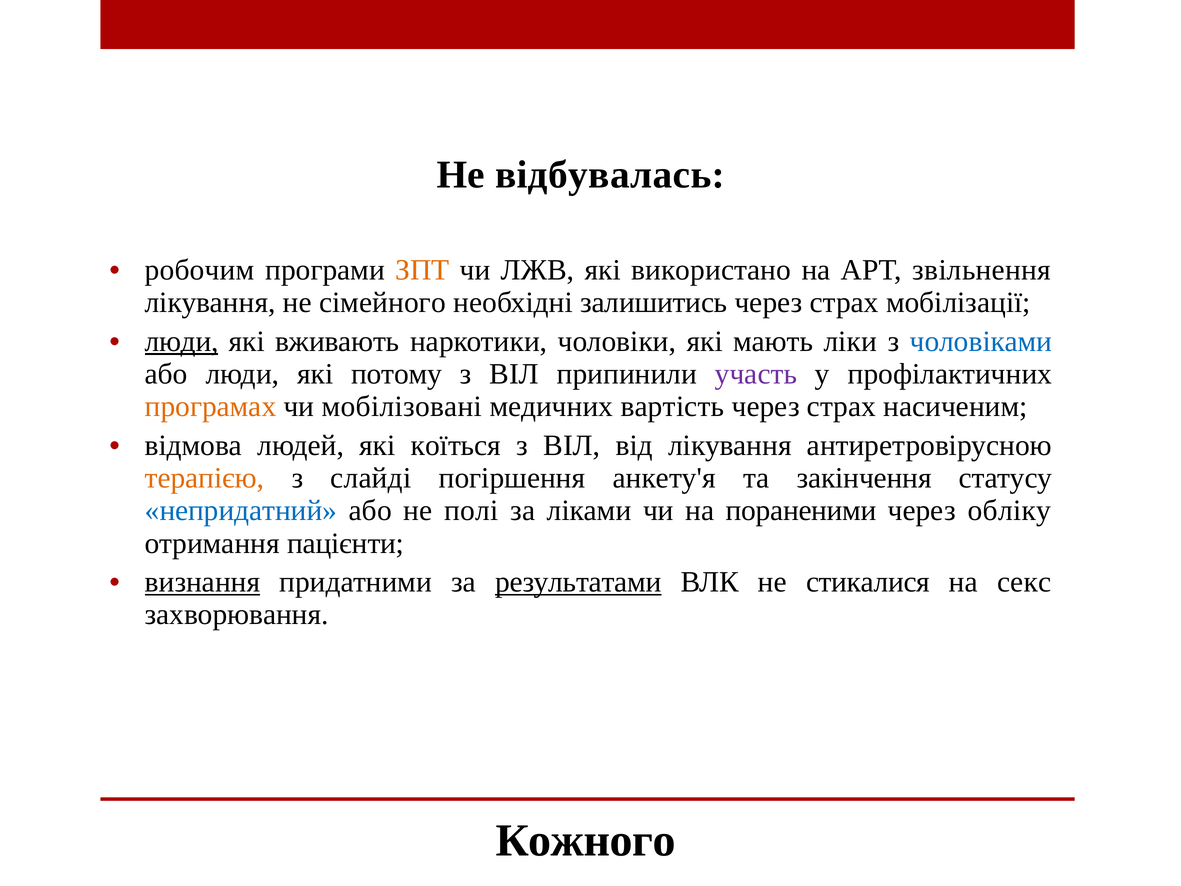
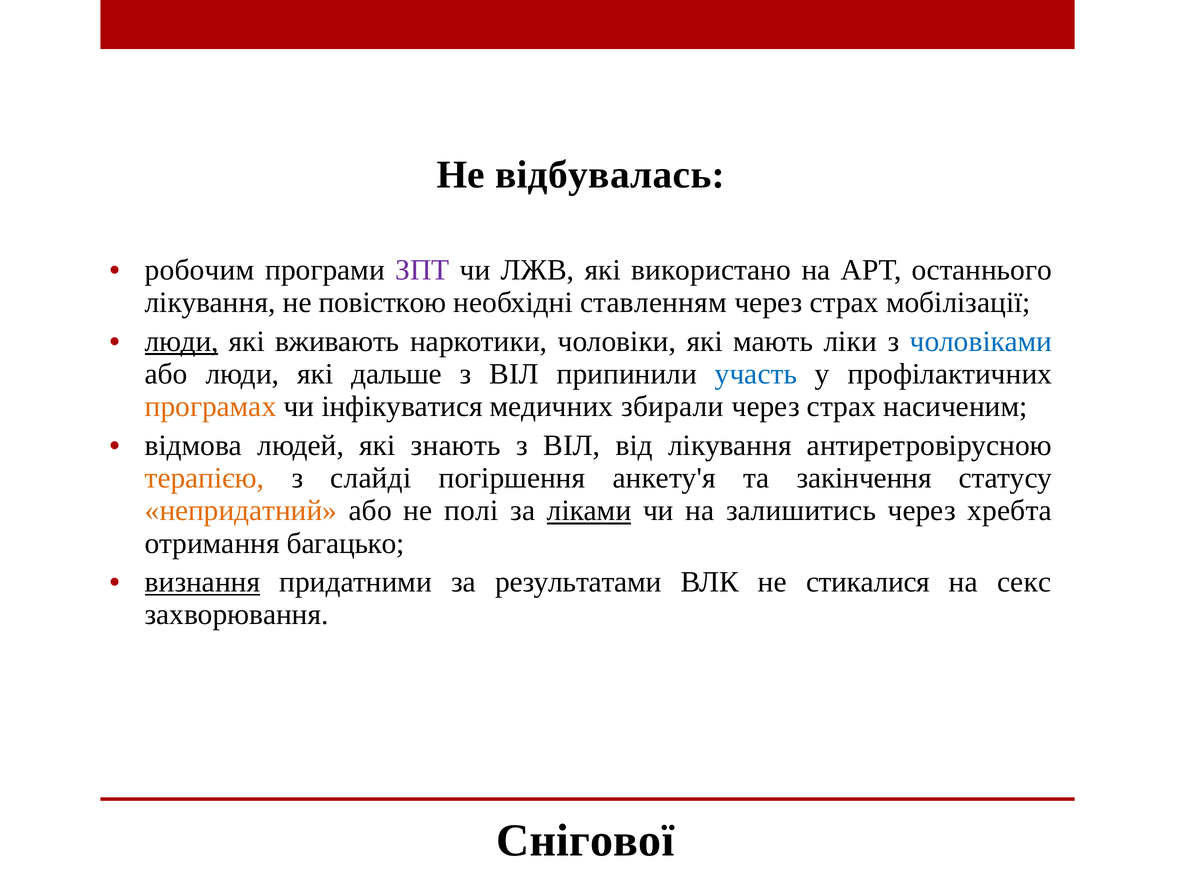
ЗПТ colour: orange -> purple (422, 270)
звільнення: звільнення -> останнього (982, 270)
сімейного: сімейного -> повісткою (383, 303)
залишитись: залишитись -> ставленням (654, 303)
потому: потому -> дальше (397, 374)
участь colour: purple -> blue (756, 374)
мобілізовані: мобілізовані -> інфікуватися (402, 407)
вартість: вартість -> збирали (672, 407)
коїться: коїться -> знають (456, 445)
непридатний colour: blue -> orange (241, 511)
ліками underline: none -> present (589, 511)
пораненими: пораненими -> залишитись (801, 511)
обліку: обліку -> хребта (1010, 511)
пацієнти: пацієнти -> багацько (346, 543)
результатами underline: present -> none (578, 582)
Кожного: Кожного -> Снігової (585, 840)
